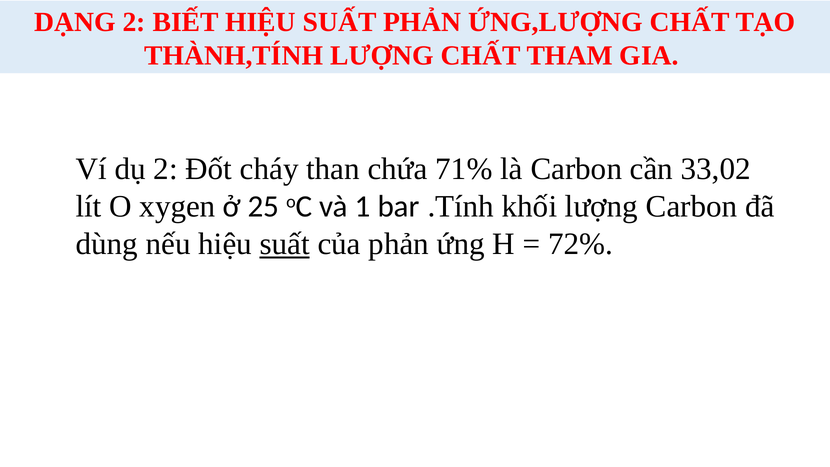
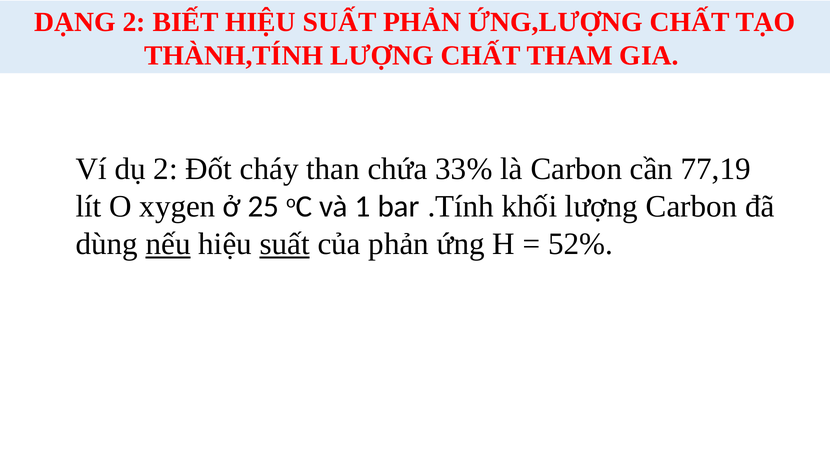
71%: 71% -> 33% (464, 169)
33,02: 33,02 -> 77,19 (716, 169)
nếu underline: none -> present (168, 244)
72%: 72% -> 52% (580, 244)
